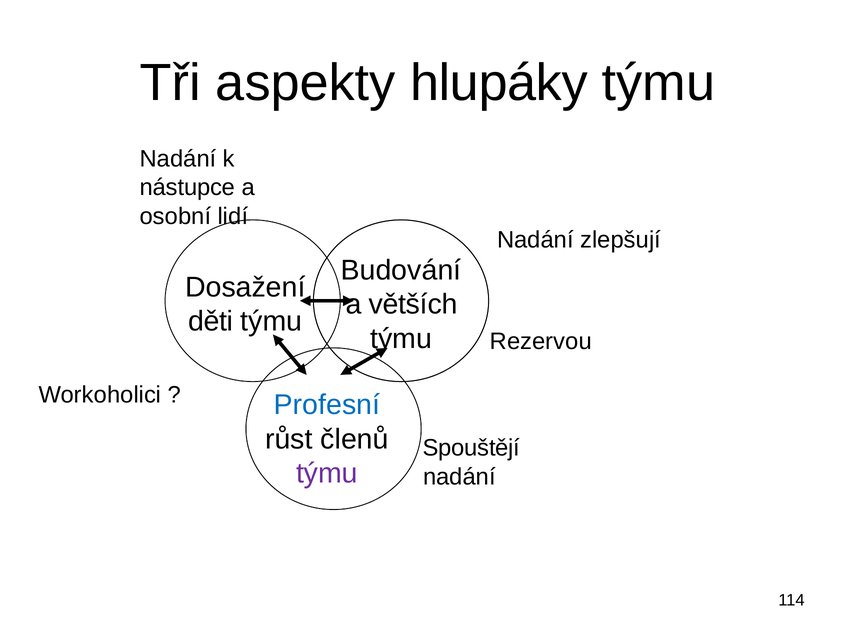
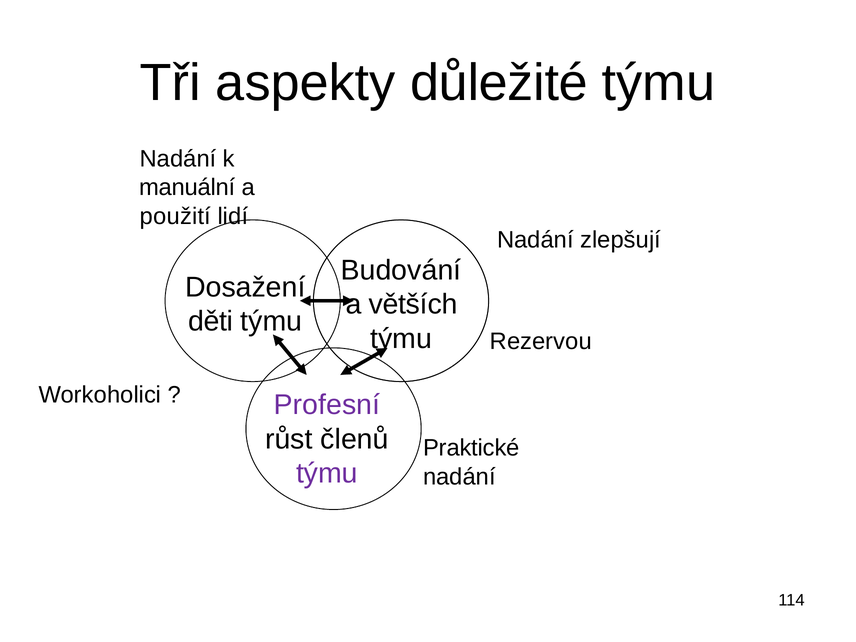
hlupáky: hlupáky -> důležité (499, 83)
nástupce: nástupce -> manuální (187, 188)
osobní: osobní -> použití (175, 216)
Profesní colour: blue -> purple (327, 405)
Spouštějí: Spouštějí -> Praktické (471, 448)
